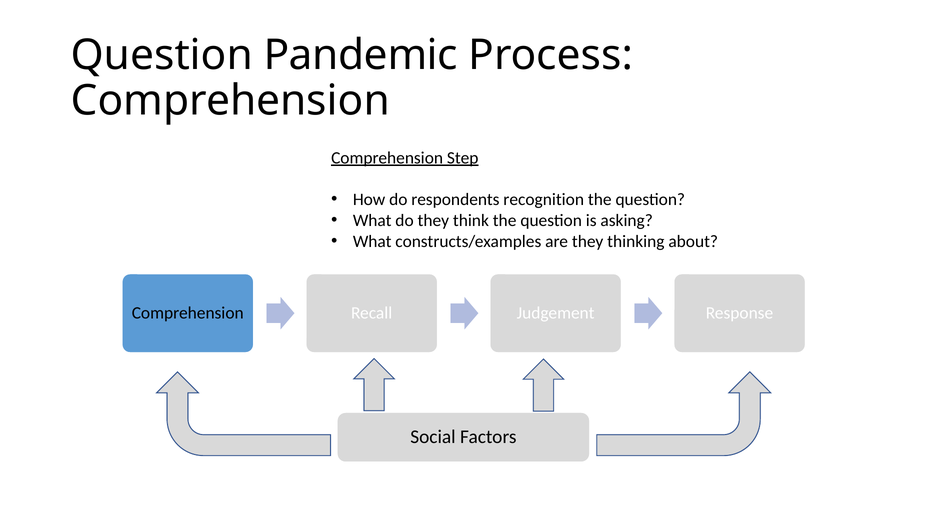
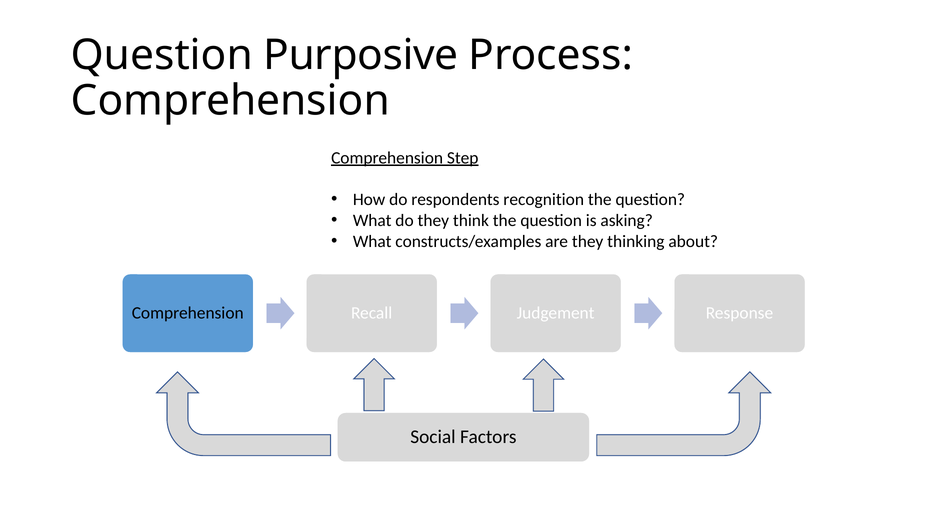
Pandemic: Pandemic -> Purposive (361, 55)
